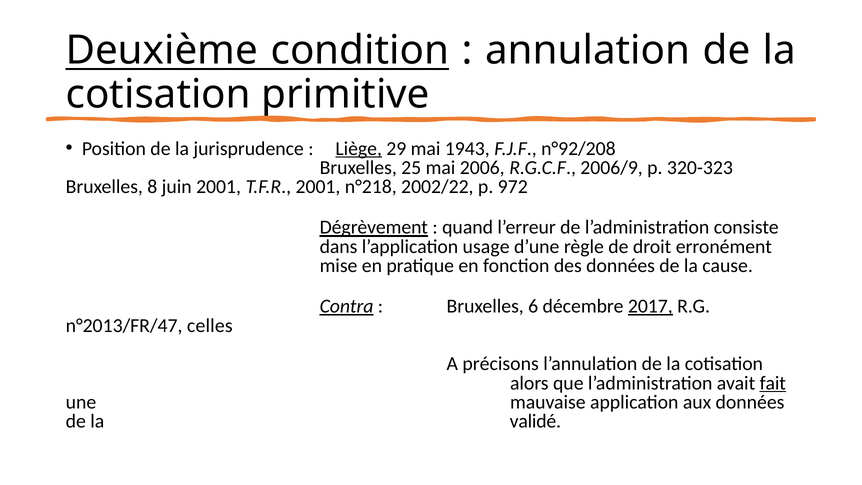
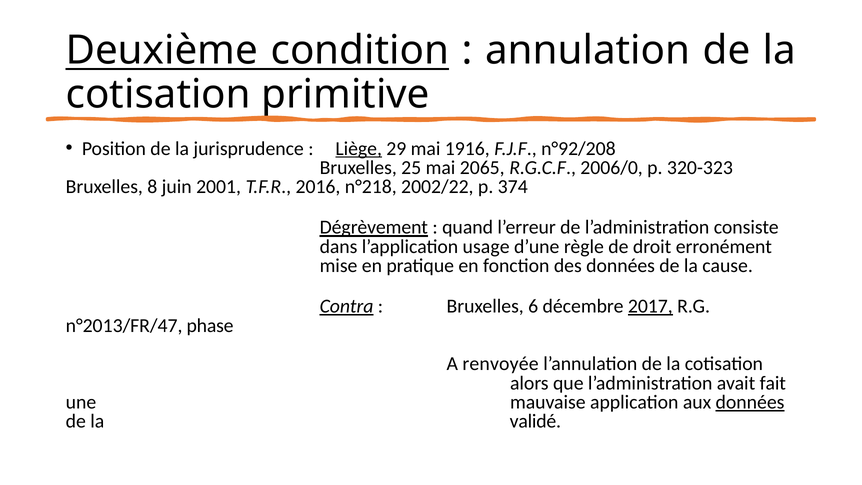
1943: 1943 -> 1916 (467, 148)
2006: 2006 -> 2065 (482, 168)
2006/9: 2006/9 -> 2006/0 (612, 168)
T.F.R 2001: 2001 -> 2016 (318, 187)
972: 972 -> 374 (513, 187)
celles: celles -> phase (210, 325)
précisons: précisons -> renvoyée (501, 364)
fait underline: present -> none (773, 383)
données underline: none -> present (750, 402)
